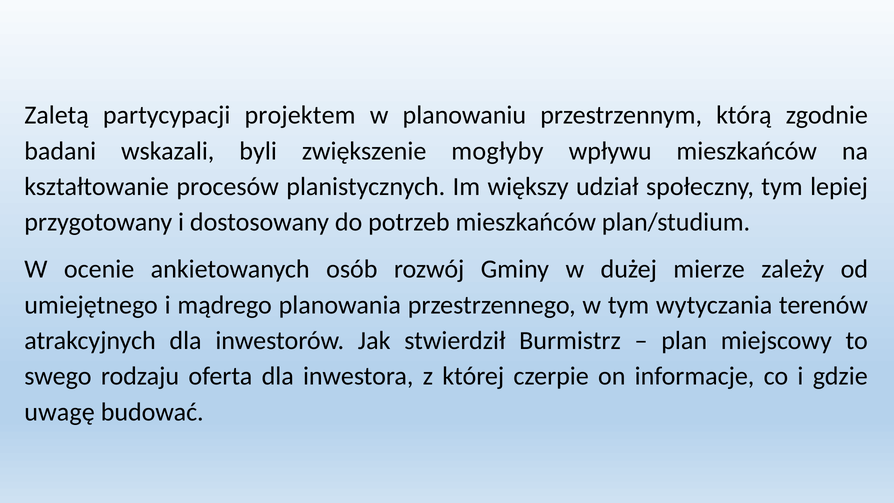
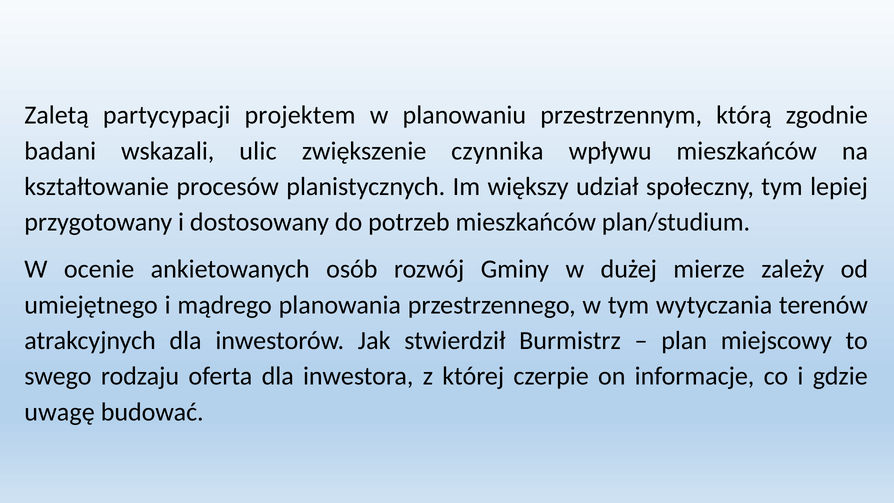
byli: byli -> ulic (258, 151)
mogłyby: mogłyby -> czynnika (497, 151)
